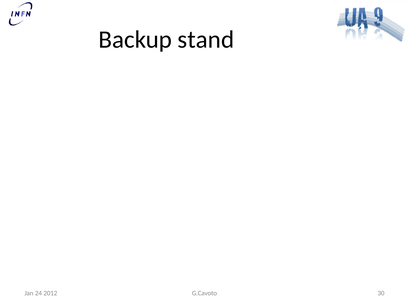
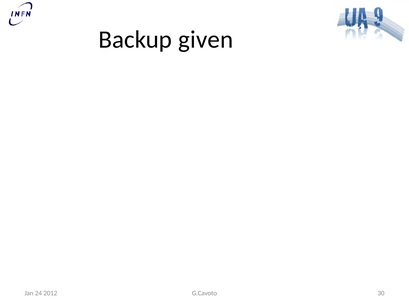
stand: stand -> given (206, 40)
